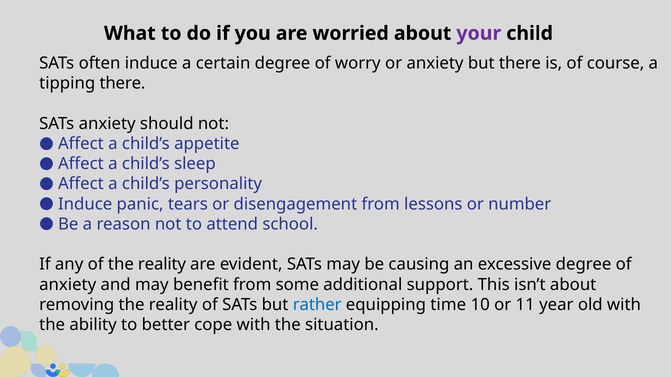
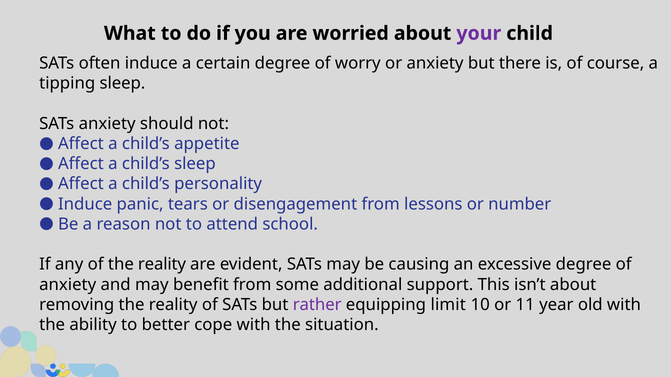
tipping there: there -> sleep (122, 84)
rather colour: blue -> purple (317, 305)
time: time -> limit (448, 305)
